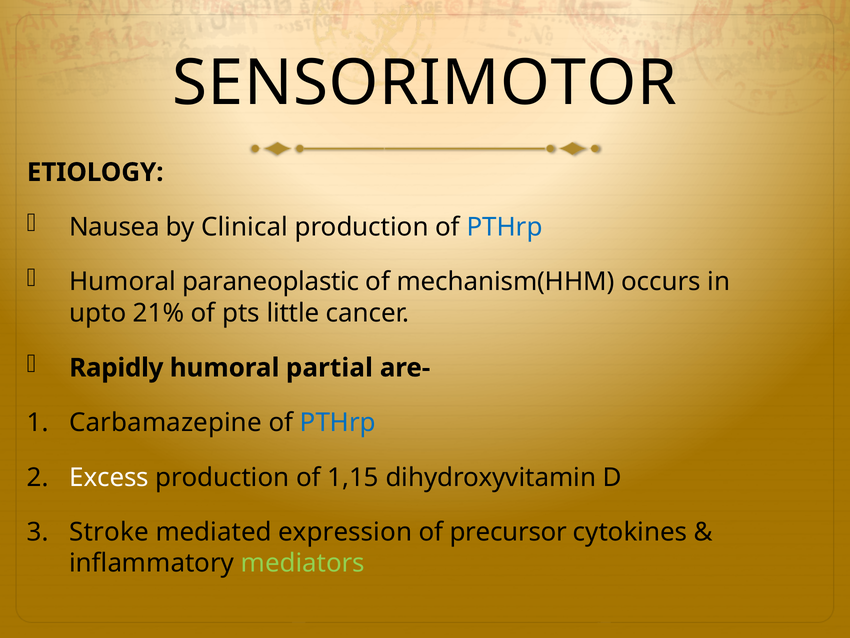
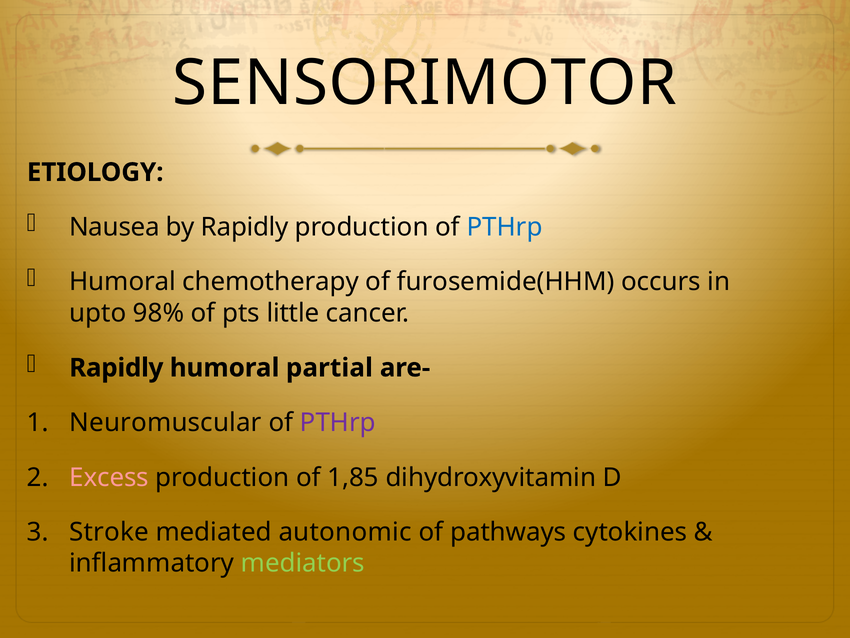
by Clinical: Clinical -> Rapidly (245, 227)
paraneoplastic: paraneoplastic -> chemotherapy (271, 282)
mechanism(HHM: mechanism(HHM -> furosemide(HHM (505, 282)
21%: 21% -> 98% (159, 313)
Carbamazepine: Carbamazepine -> Neuromuscular (165, 422)
PTHrp colour: blue -> purple (338, 422)
Excess colour: white -> pink (109, 477)
1,15: 1,15 -> 1,85 (353, 477)
expression: expression -> autonomic (345, 532)
precursor: precursor -> pathways (508, 532)
